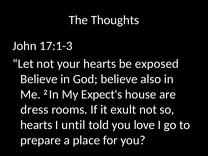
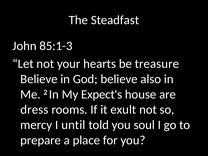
Thoughts: Thoughts -> Steadfast (115, 20)
17:1-3: 17:1-3 -> 85:1-3 (56, 46)
exposed: exposed -> treasure (157, 64)
hearts: hearts -> mercy (36, 125)
love: love -> soul (144, 125)
